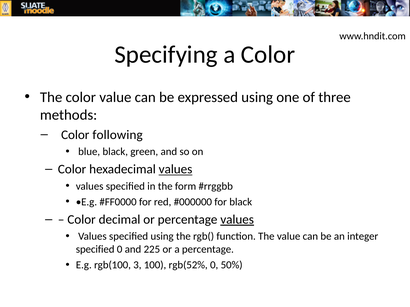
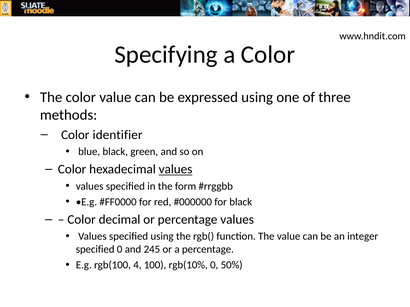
following: following -> identifier (118, 135)
values underline: present -> none (237, 220)
225: 225 -> 245 (152, 250)
3: 3 -> 4 (137, 265)
rgb(52%: rgb(52% -> rgb(10% (188, 265)
